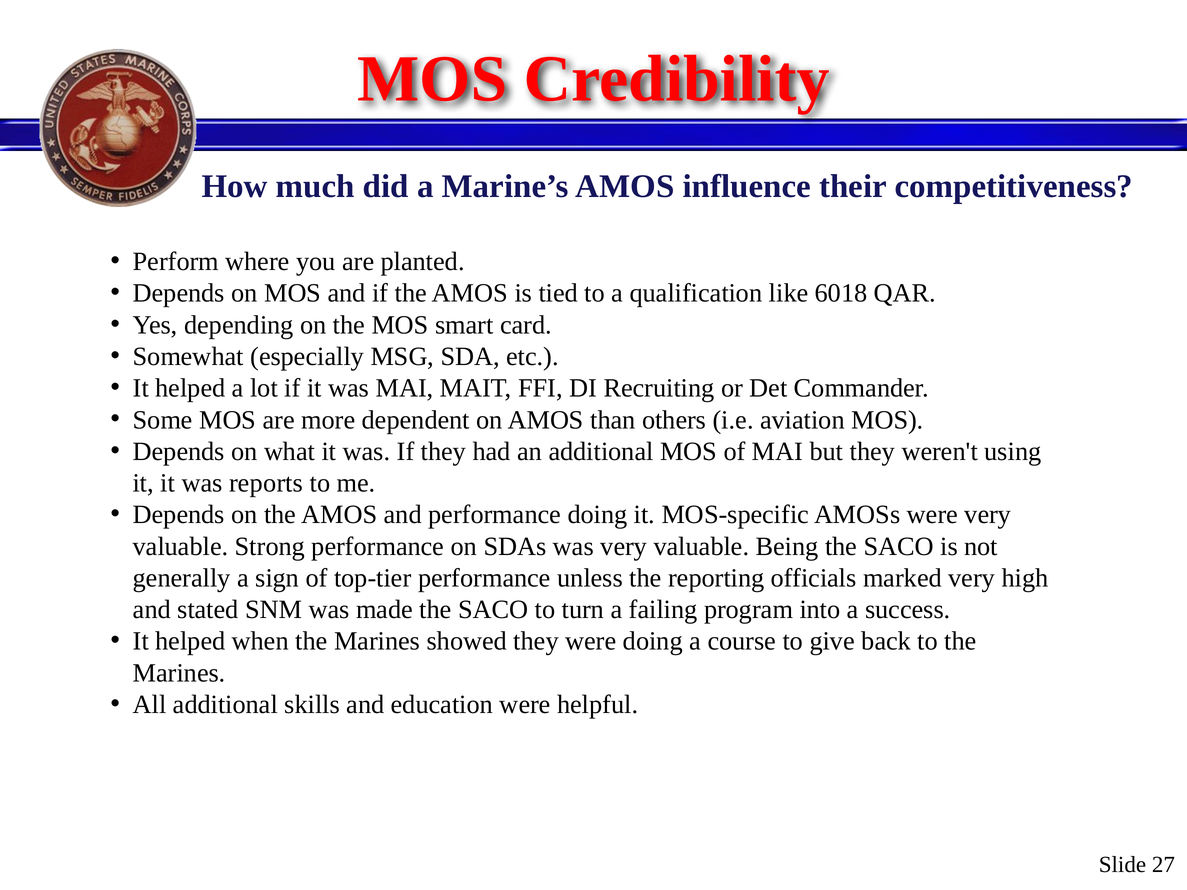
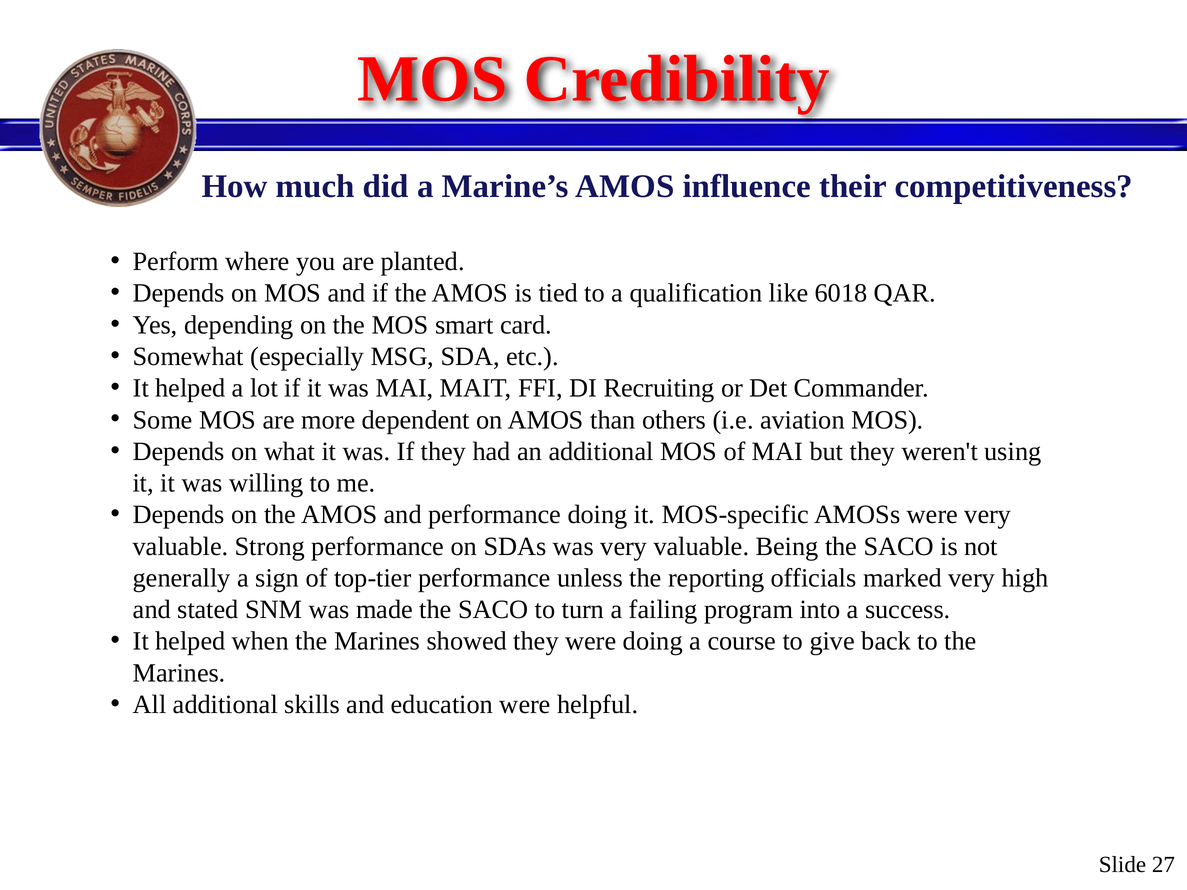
reports: reports -> willing (266, 483)
